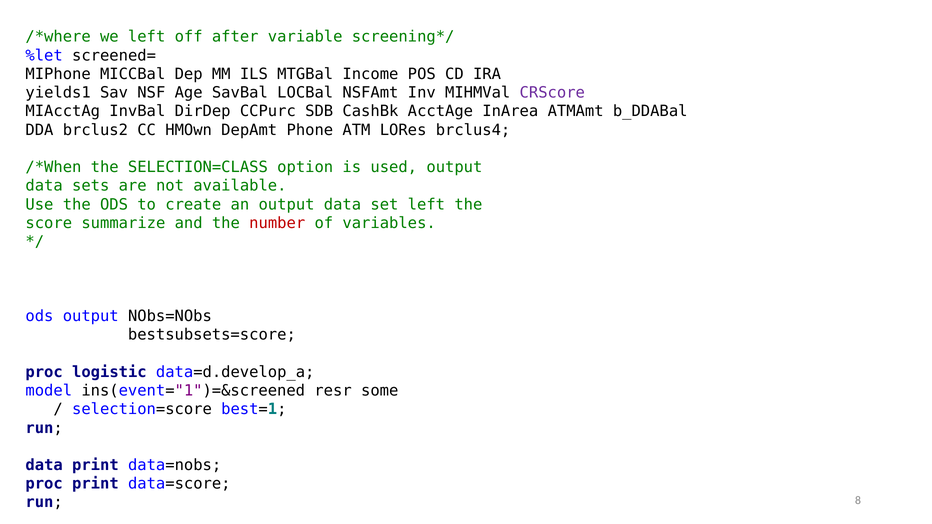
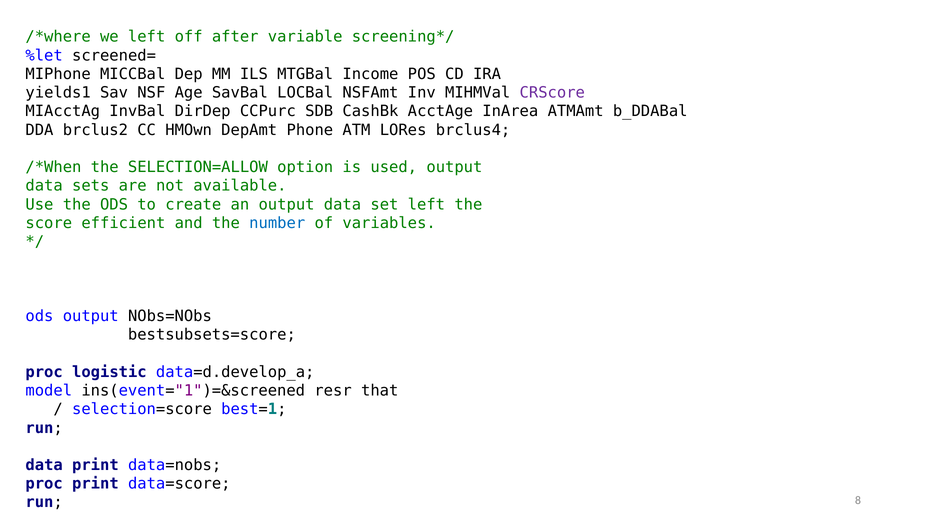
SELECTION=CLASS: SELECTION=CLASS -> SELECTION=ALLOW (198, 167)
summarize: summarize -> efficient (123, 223)
number colour: red -> blue (277, 223)
some: some -> that (380, 391)
